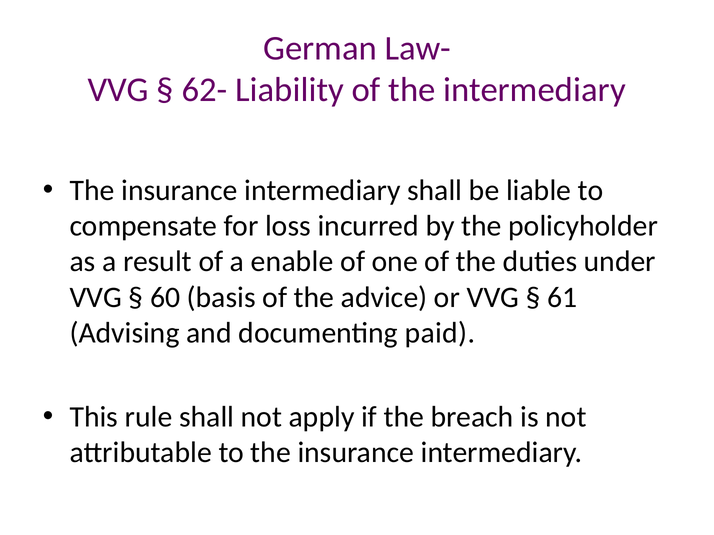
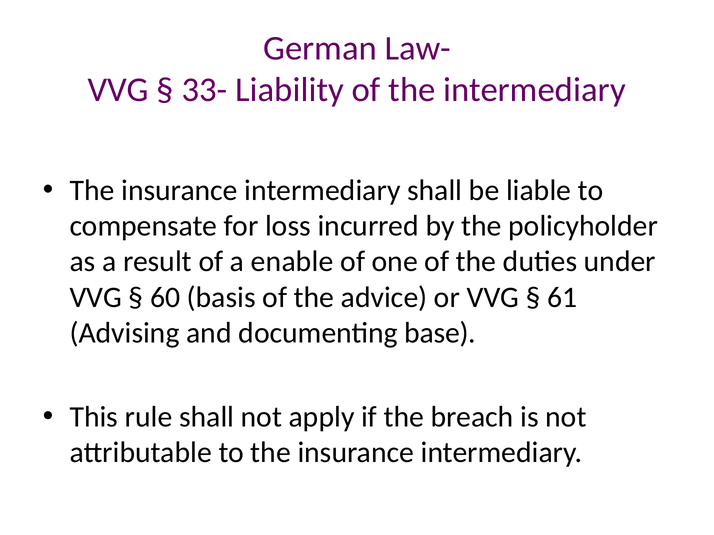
62-: 62- -> 33- (204, 90)
paid: paid -> base (440, 333)
